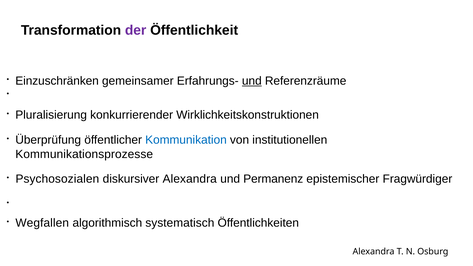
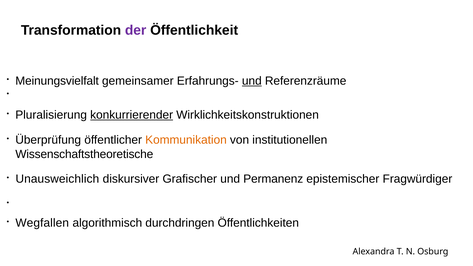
Einzuschränken: Einzuschränken -> Meinungsvielfalt (57, 81)
konkurrierender underline: none -> present (132, 115)
Kommunikation colour: blue -> orange (186, 140)
Kommunikationsprozesse: Kommunikationsprozesse -> Wissenschaftstheoretische (84, 154)
Psychosozialen: Psychosozialen -> Unausweichlich (57, 179)
diskursiver Alexandra: Alexandra -> Grafischer (190, 179)
systematisch: systematisch -> durchdringen (180, 223)
